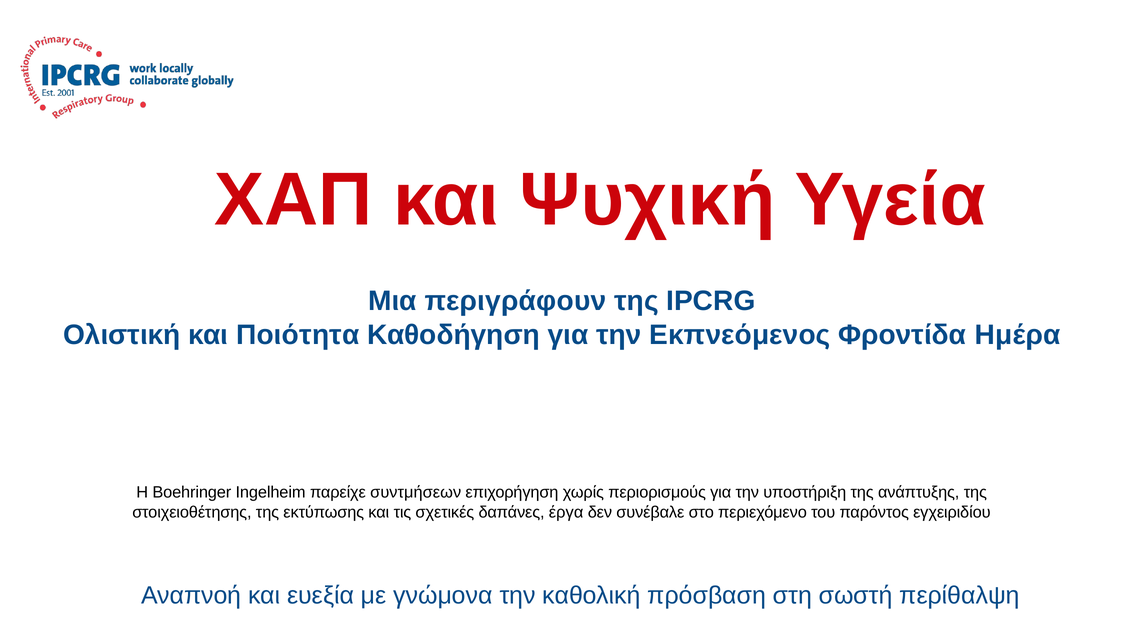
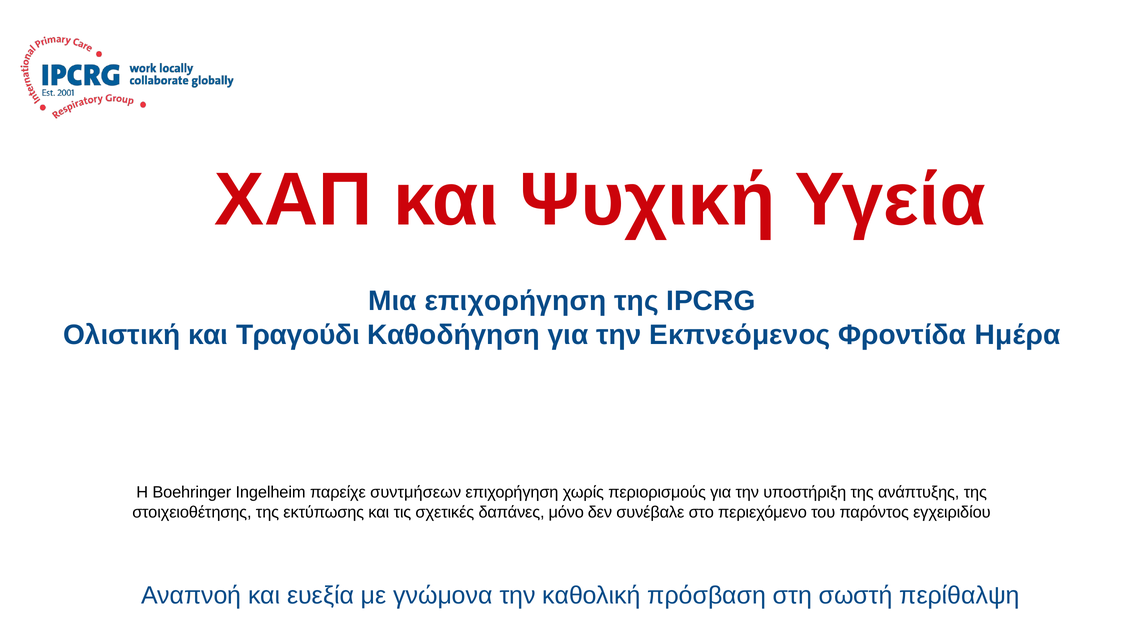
Μια περιγράφουν: περιγράφουν -> επιχορήγηση (515, 301)
Ποιότητα: Ποιότητα -> Τραγούδι (298, 334)
έργα: έργα -> μόνο (566, 512)
